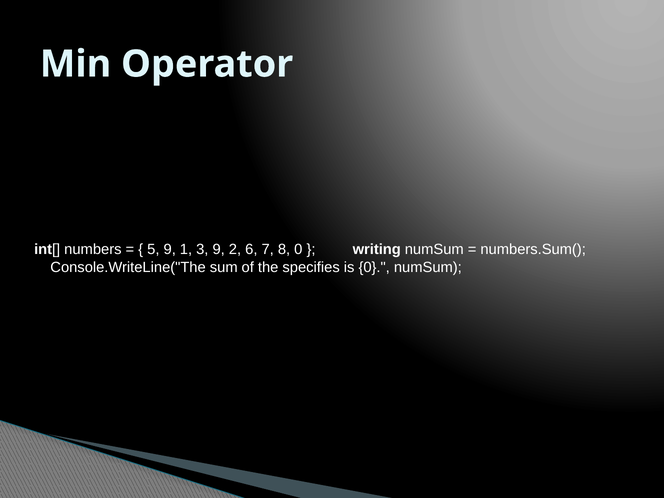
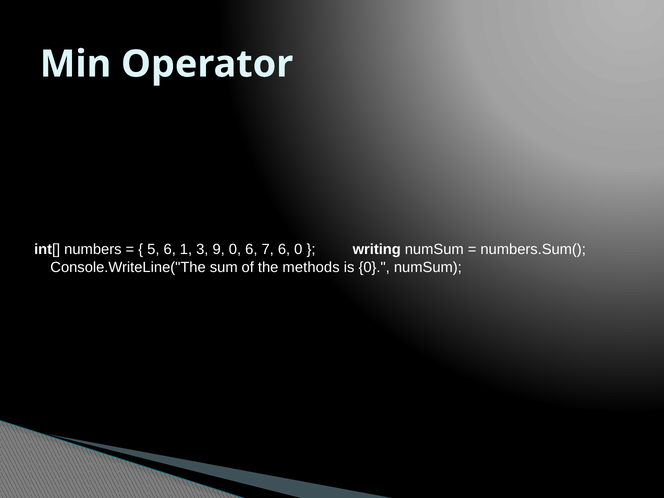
5 9: 9 -> 6 (170, 249)
9 2: 2 -> 0 (235, 249)
7 8: 8 -> 6 (284, 249)
specifies: specifies -> methods (311, 267)
